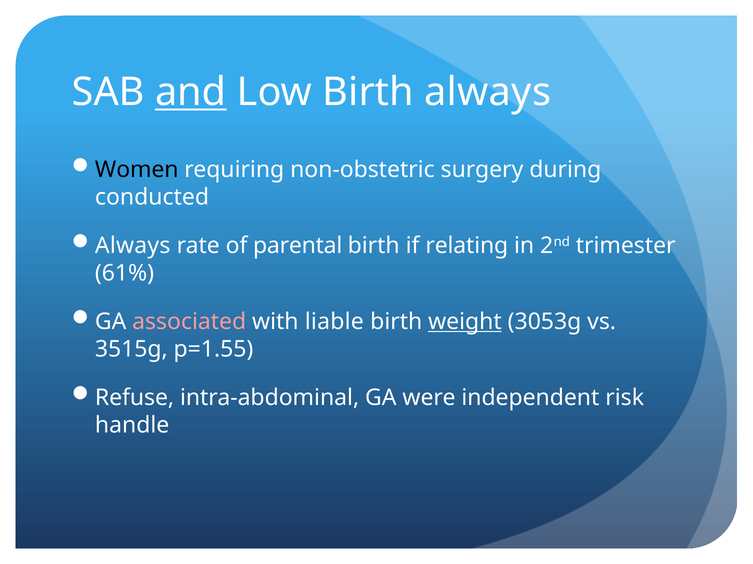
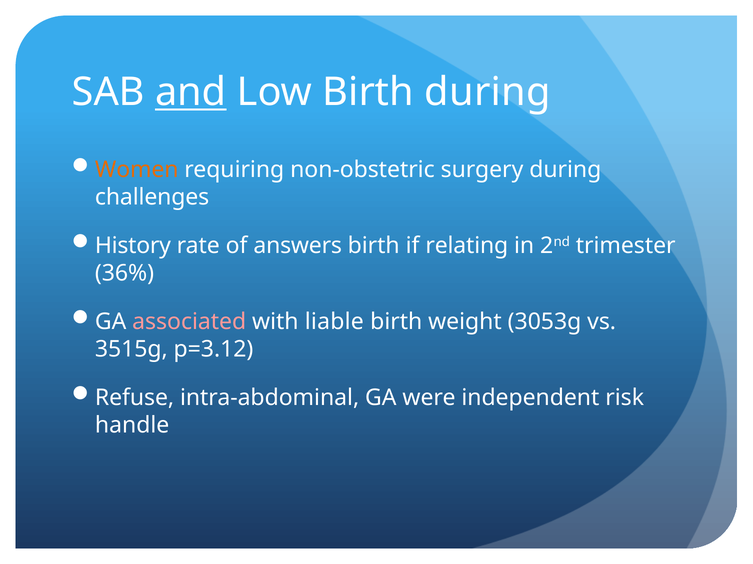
Birth always: always -> during (488, 93)
Women colour: black -> orange (137, 170)
conducted: conducted -> challenges (152, 197)
Always: Always -> History (133, 246)
parental: parental -> answers (298, 246)
61%: 61% -> 36% (125, 274)
weight underline: present -> none (465, 322)
p=1.55: p=1.55 -> p=3.12 (213, 350)
